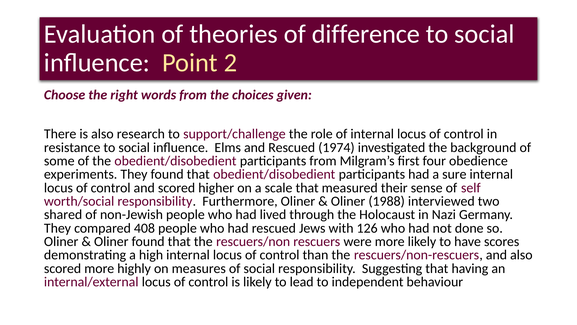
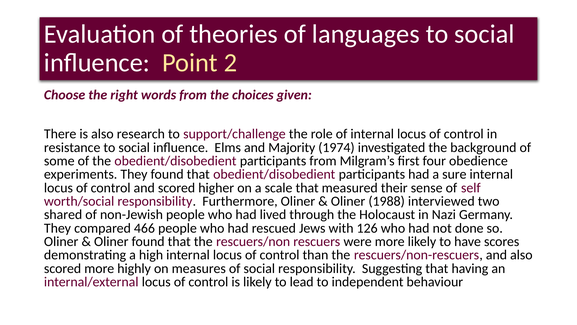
difference: difference -> languages (366, 34)
and Rescued: Rescued -> Majority (292, 147)
408: 408 -> 466 (144, 228)
